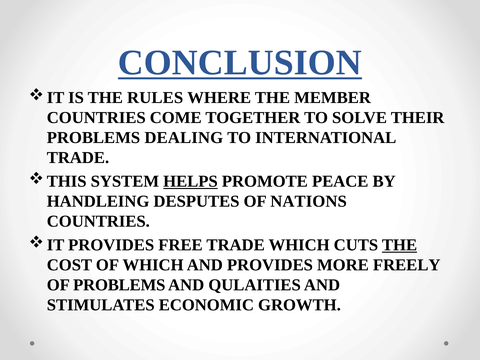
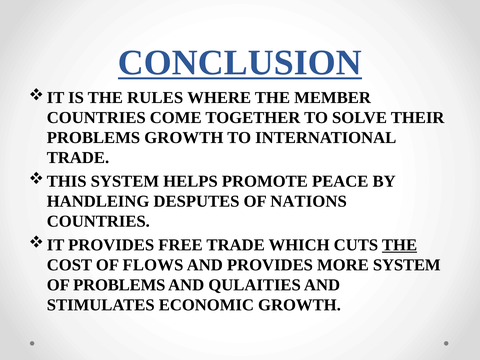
PROBLEMS DEALING: DEALING -> GROWTH (184, 138)
HELPS underline: present -> none (190, 181)
OF WHICH: WHICH -> FLOWS (153, 265)
MORE FREELY: FREELY -> SYSTEM (407, 265)
